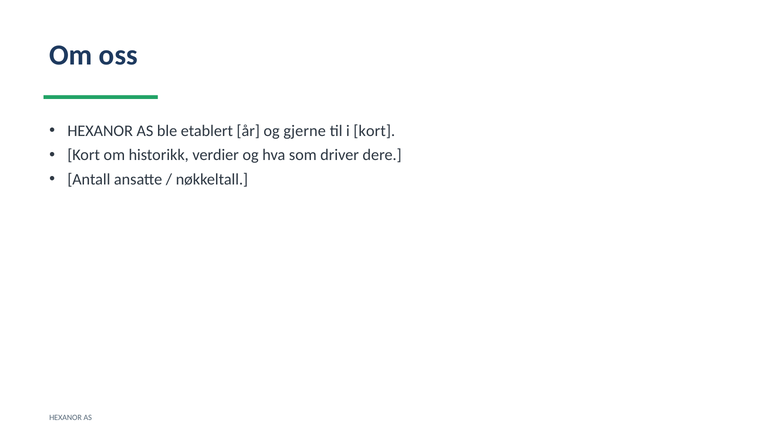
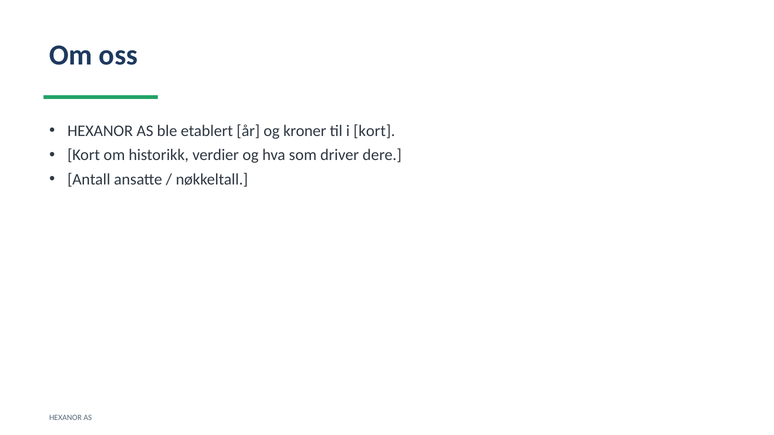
gjerne: gjerne -> kroner (305, 131)
